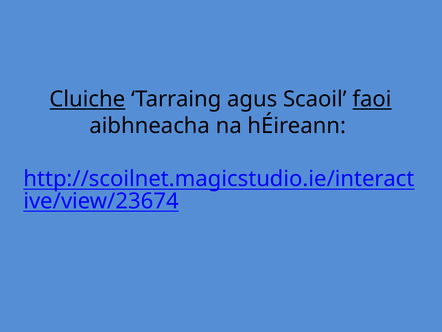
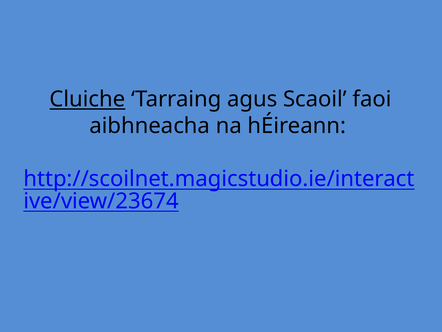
faoi underline: present -> none (372, 99)
